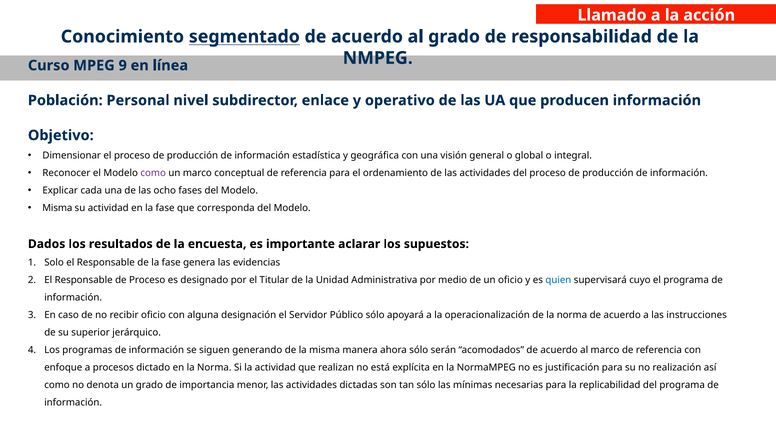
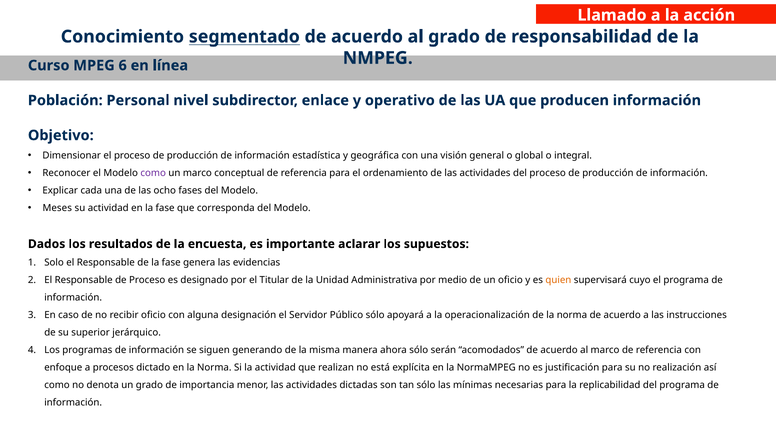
9: 9 -> 6 (123, 65)
Misma: Misma -> Meses (57, 208)
quien colour: blue -> orange (558, 280)
